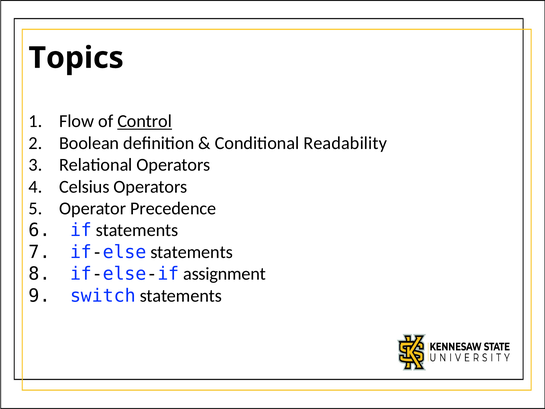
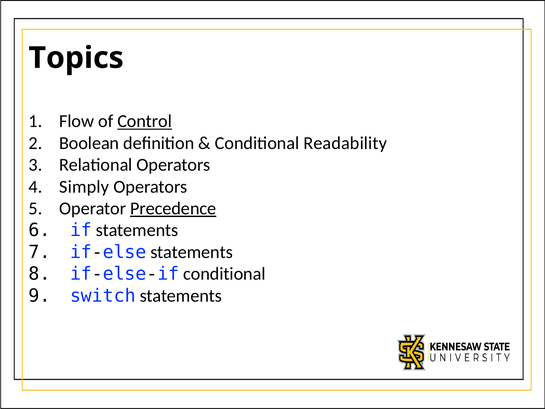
Celsius: Celsius -> Simply (84, 187)
Precedence underline: none -> present (173, 208)
if-else-if assignment: assignment -> conditional (224, 274)
